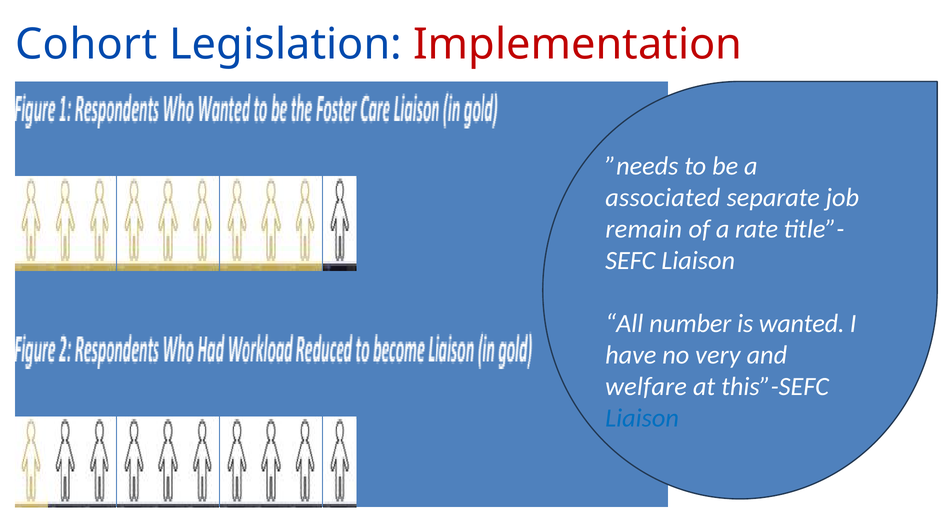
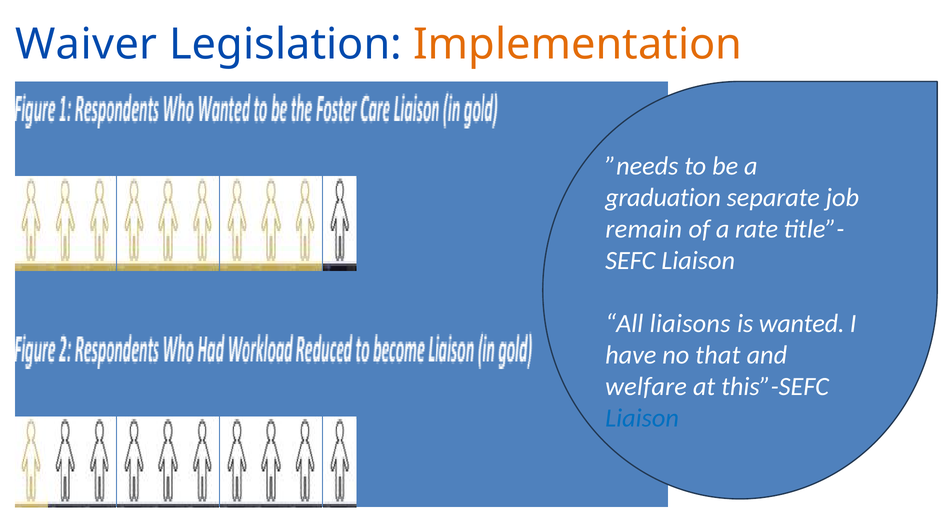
Cohort: Cohort -> Waiver (86, 44)
Implementation colour: red -> orange (578, 44)
associated: associated -> graduation (663, 197)
number: number -> liaisons (690, 324)
no very: very -> that (718, 355)
